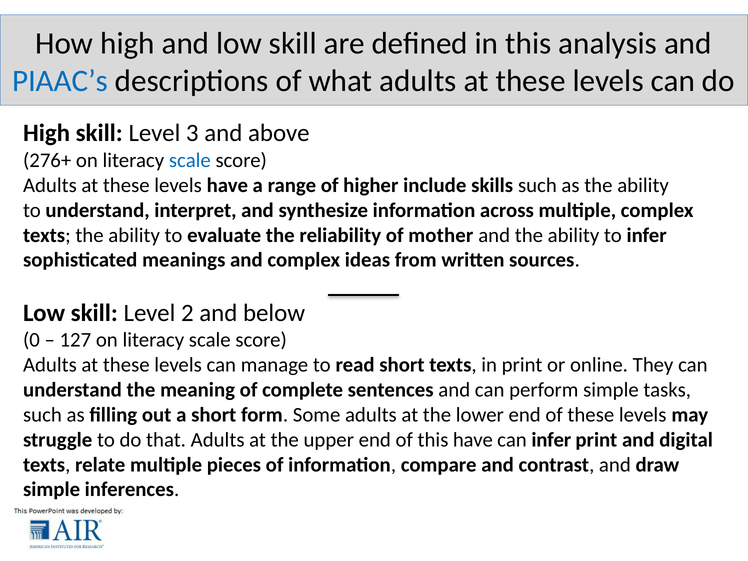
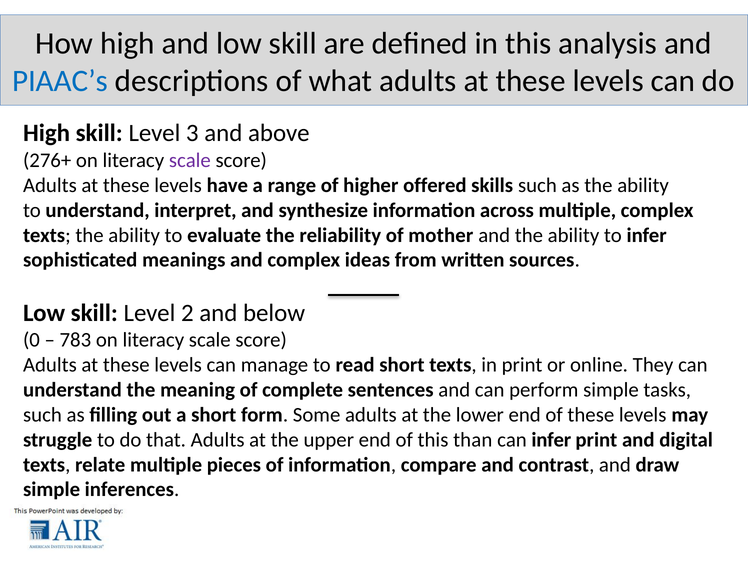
scale colour: blue -> purple (190, 160)
include: include -> offered (435, 185)
127: 127 -> 783 (75, 340)
this have: have -> than (473, 440)
